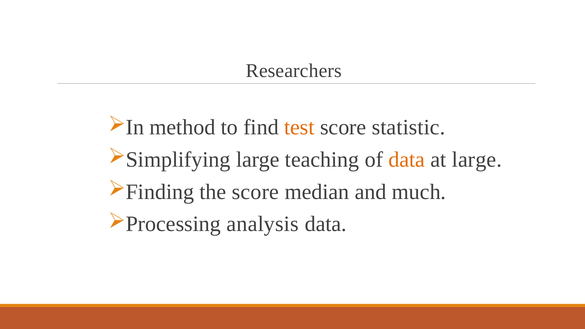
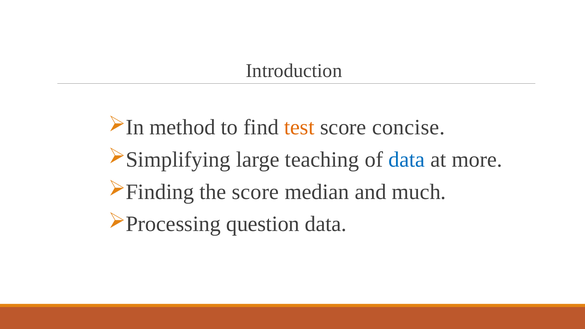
Researchers: Researchers -> Introduction (294, 71)
statistic: statistic -> concise (408, 127)
data colour: orange -> blue (407, 160)
at large: large -> more (477, 160)
analysis: analysis -> question (263, 224)
